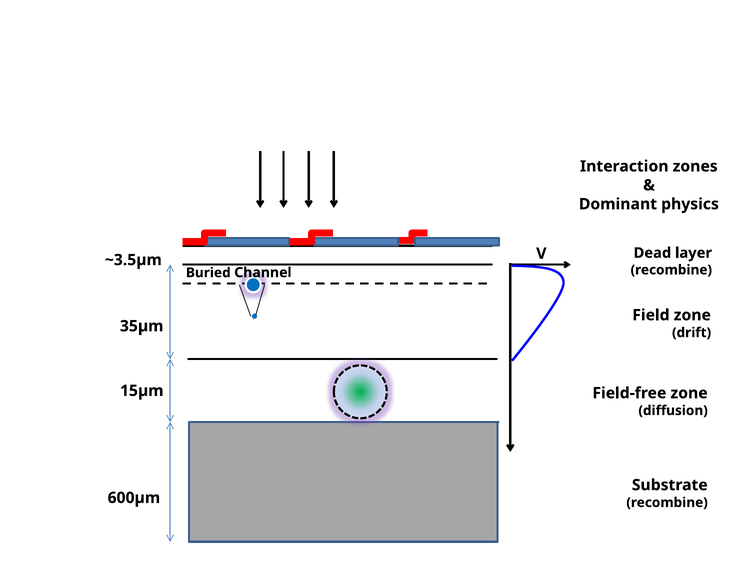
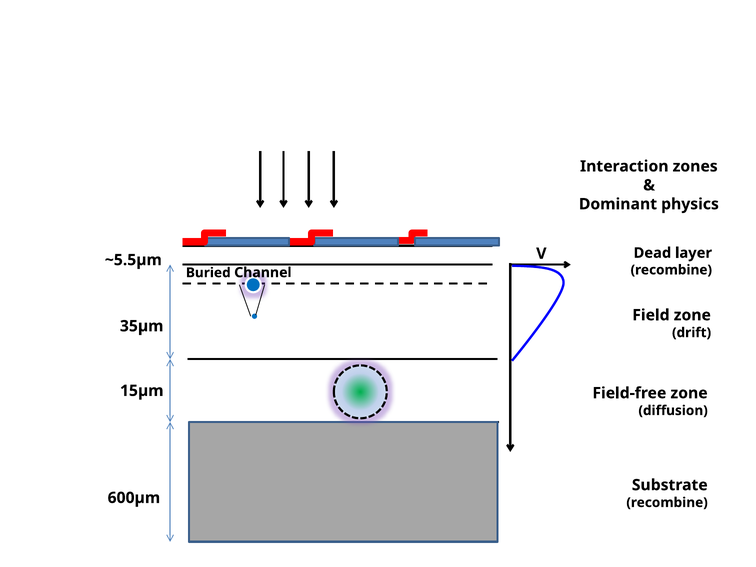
~3.5µm: ~3.5µm -> ~5.5µm (133, 260)
